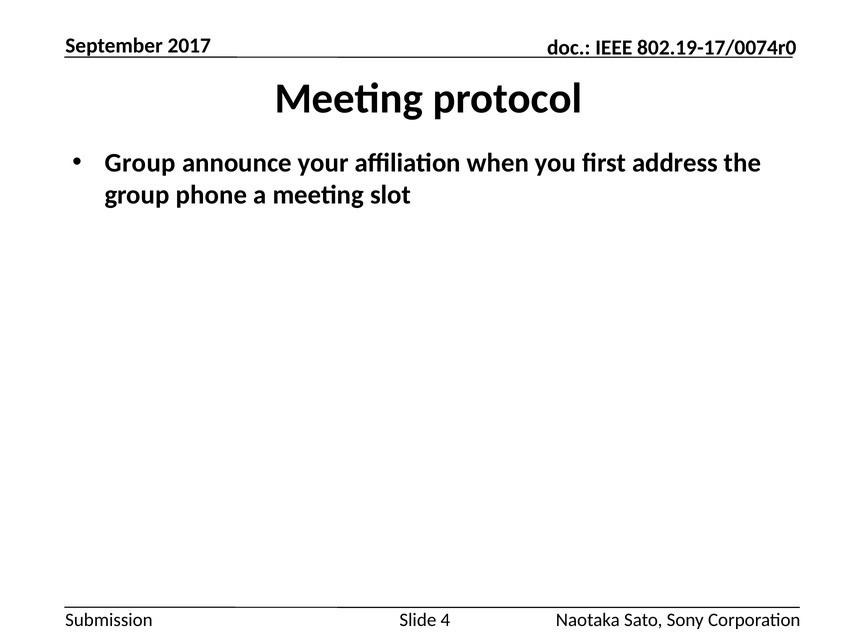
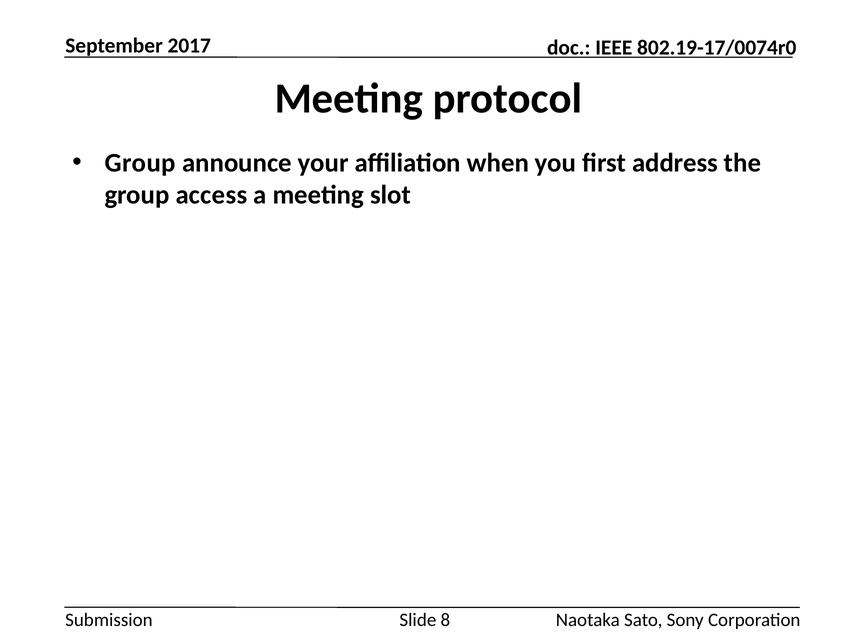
phone: phone -> access (211, 195)
4: 4 -> 8 (445, 620)
